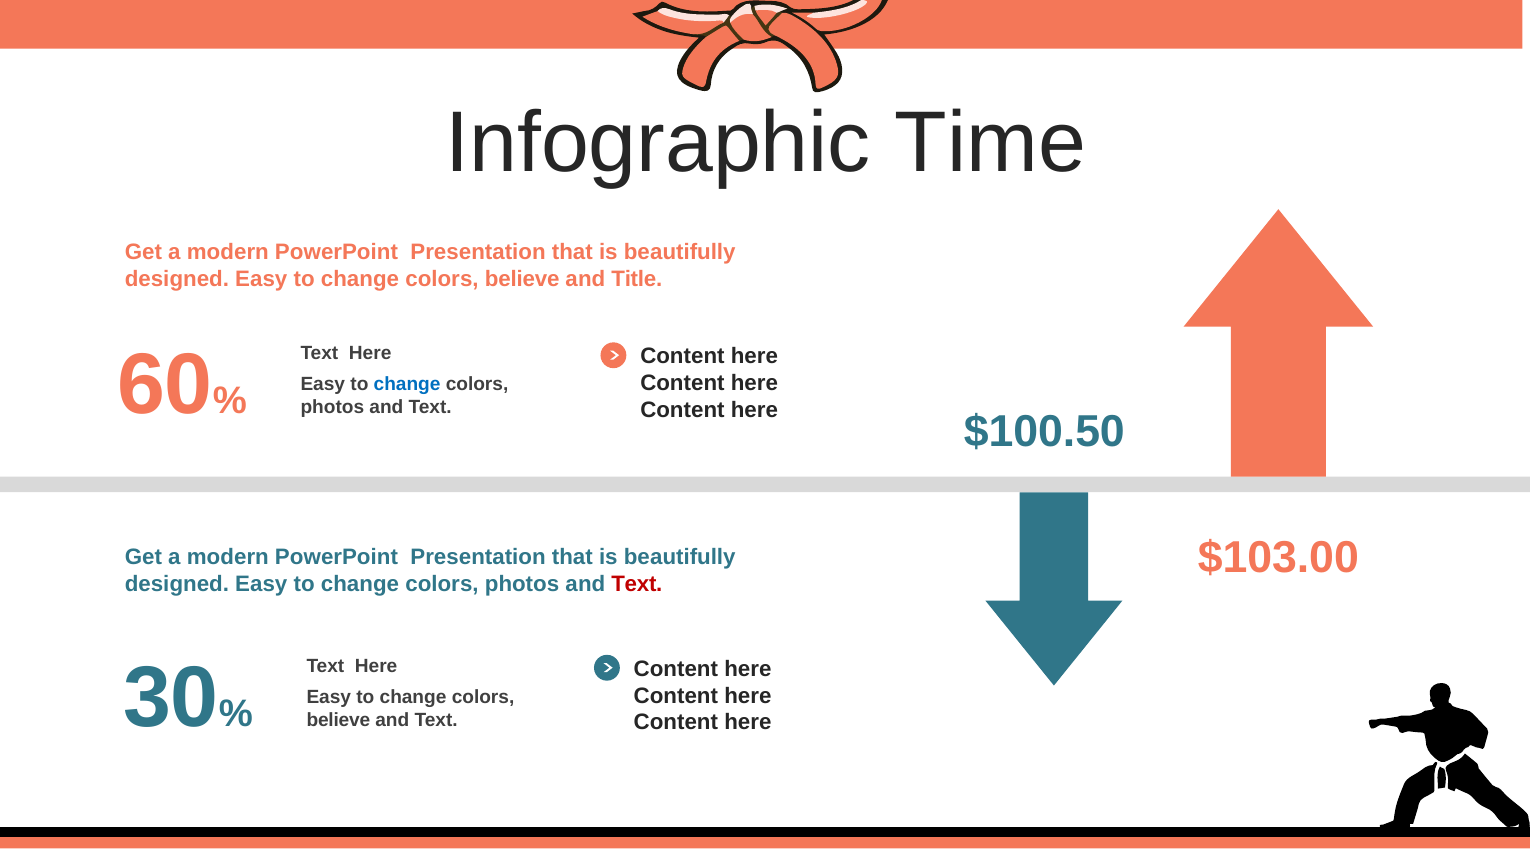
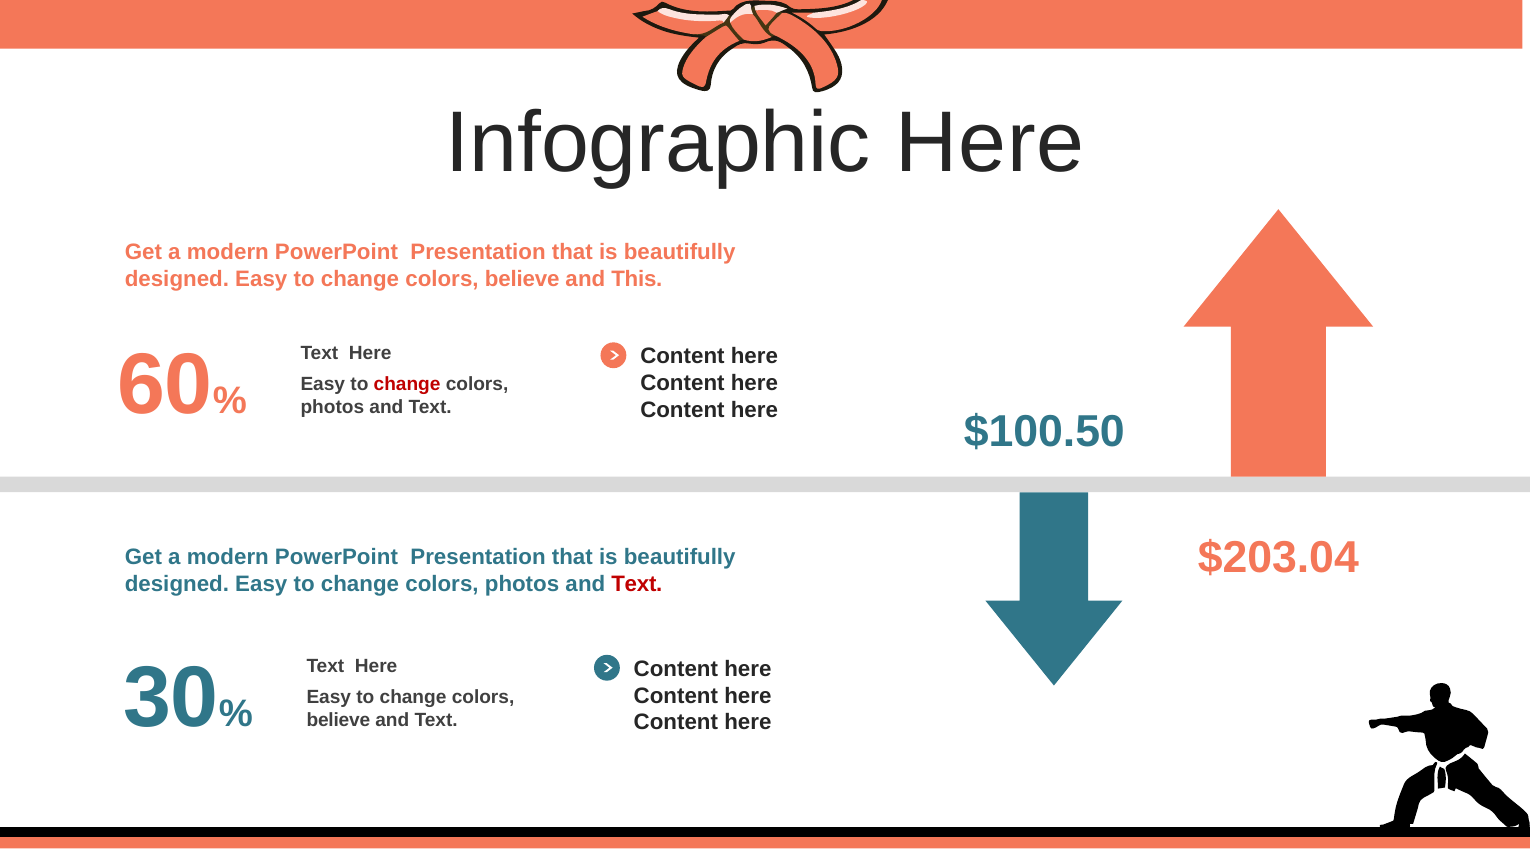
Infographic Time: Time -> Here (990, 143)
Title: Title -> This (637, 279)
change colour: blue -> red (407, 384)
$103.00: $103.00 -> $203.04 (1278, 558)
